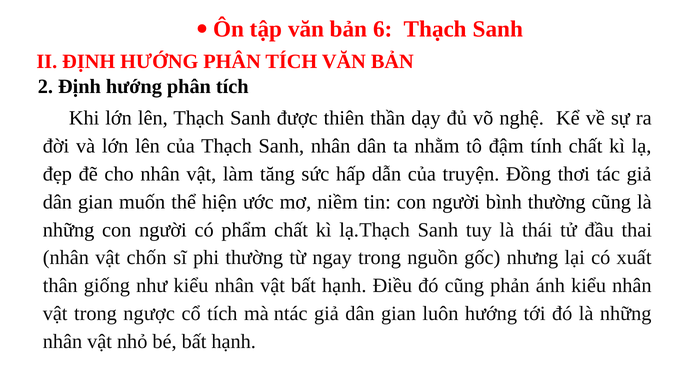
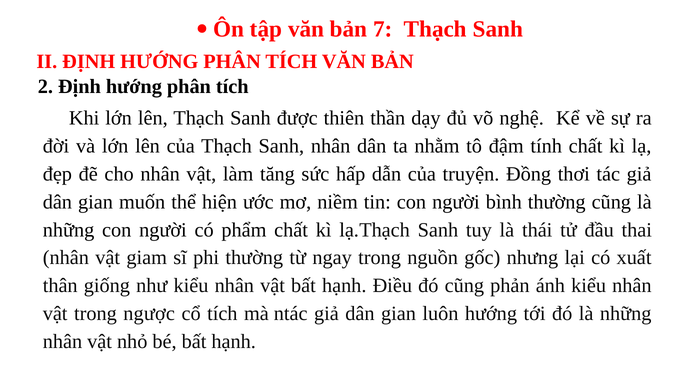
6: 6 -> 7 (383, 29)
chốn: chốn -> giam (147, 258)
